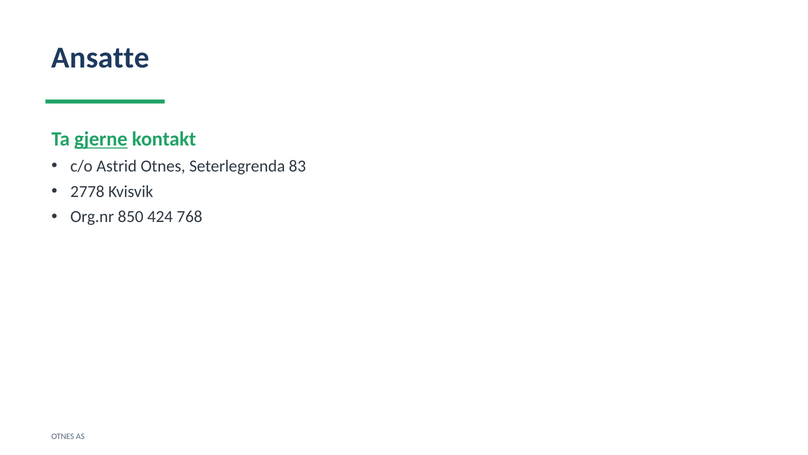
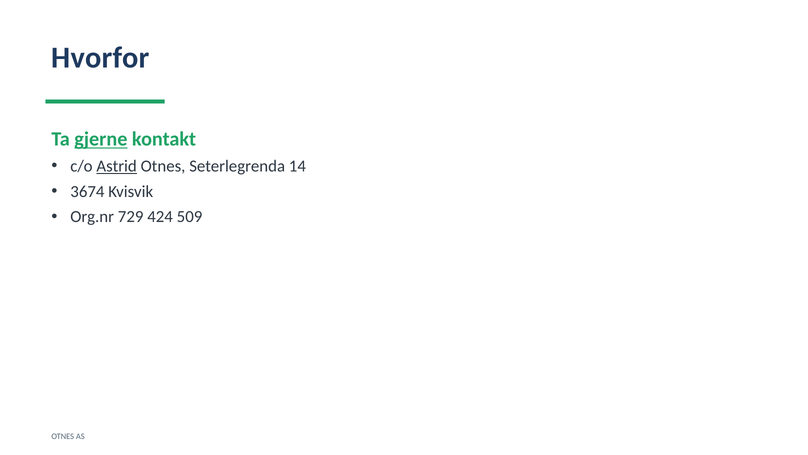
Ansatte: Ansatte -> Hvorfor (100, 58)
Astrid underline: none -> present (117, 166)
83: 83 -> 14 (297, 166)
2778: 2778 -> 3674 (87, 191)
850: 850 -> 729 (131, 217)
768: 768 -> 509 (190, 217)
